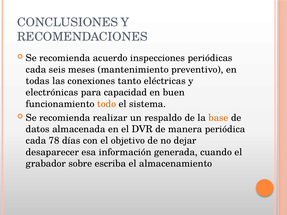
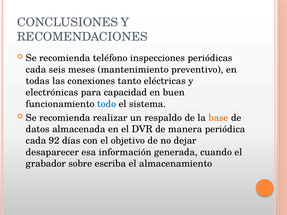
acuerdo: acuerdo -> teléfono (110, 58)
todo colour: orange -> blue (107, 104)
78: 78 -> 92 (54, 141)
